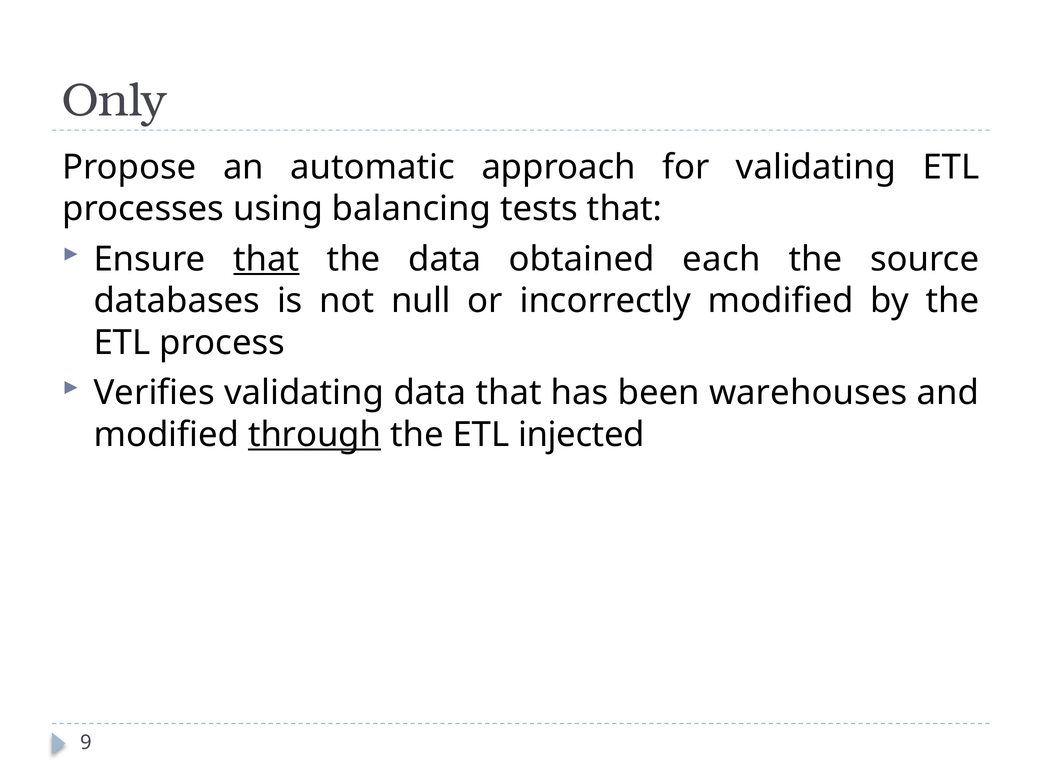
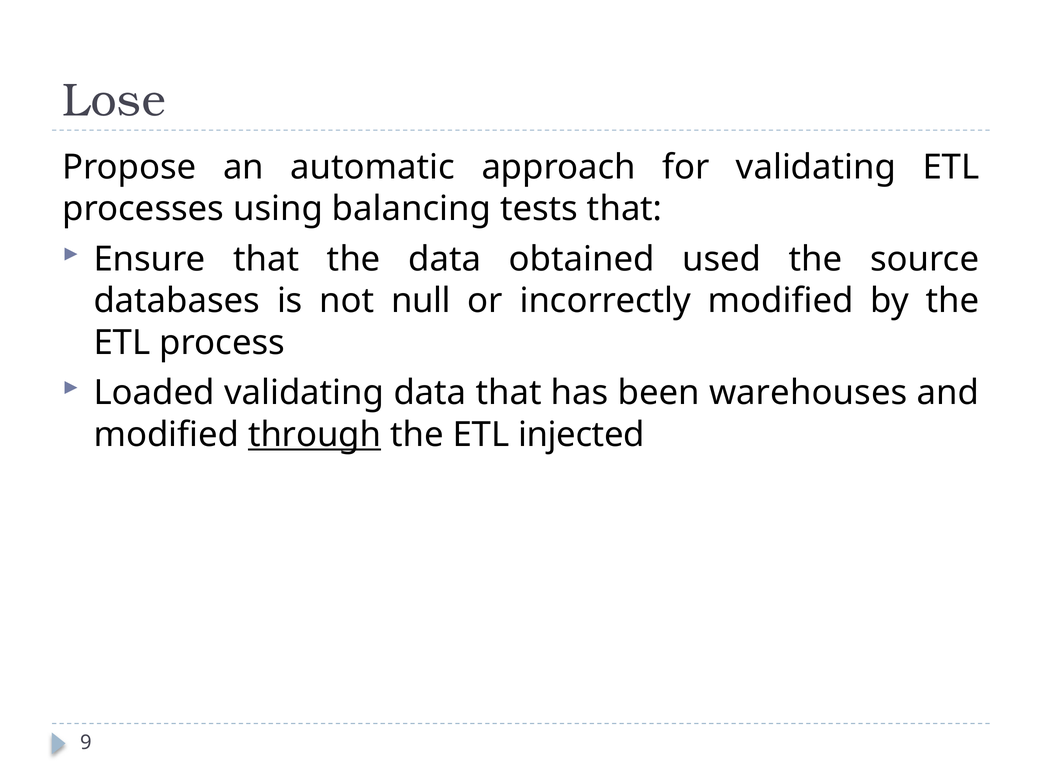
Only: Only -> Lose (114, 101)
that underline: present -> none (266, 259)
each: each -> used (722, 259)
Verifies: Verifies -> Loaded (154, 393)
